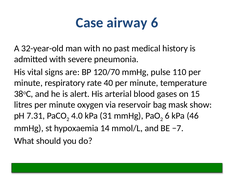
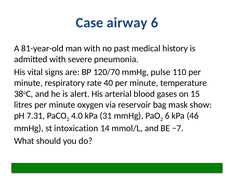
32-year-old: 32-year-old -> 81-year-old (42, 48)
hypoxaemia: hypoxaemia -> intoxication (76, 128)
